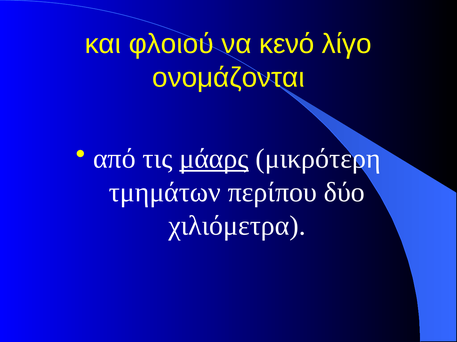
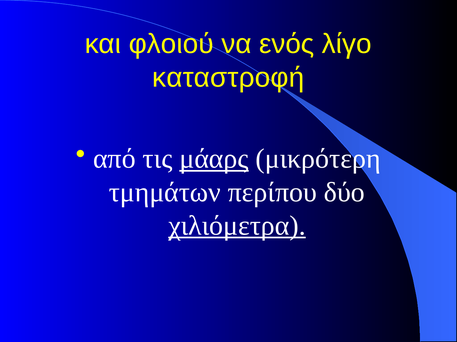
κενό: κενό -> ενός (287, 44)
ονομάζονται: ονομάζονται -> καταστροφή (228, 78)
χιλιόμετρα underline: none -> present (237, 226)
